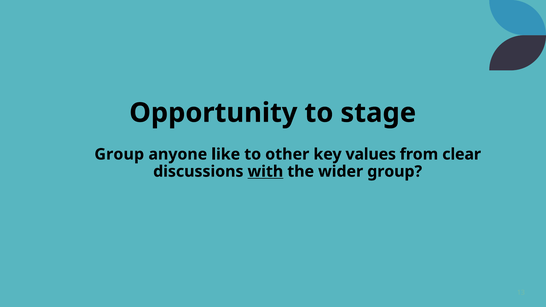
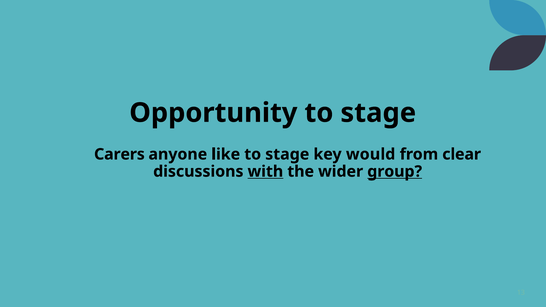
Group: Group -> Carers (119, 154)
like to other: other -> stage (287, 154)
values: values -> would (371, 154)
group underline: none -> present (395, 172)
